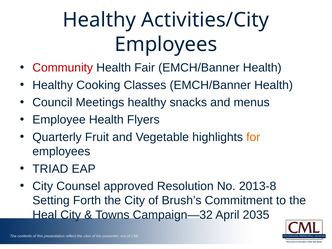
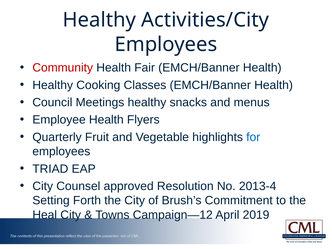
for colour: orange -> blue (253, 137)
2013-8: 2013-8 -> 2013-4 (258, 186)
Campaign—32: Campaign—32 -> Campaign—12 (173, 215)
2035: 2035 -> 2019 (256, 215)
